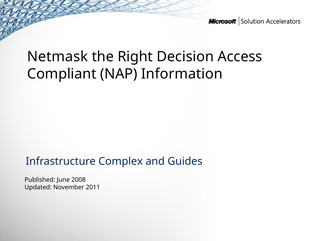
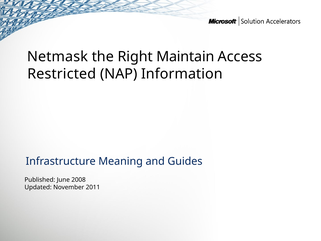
Decision: Decision -> Maintain (185, 57)
Compliant: Compliant -> Restricted (62, 74)
Complex: Complex -> Meaning (121, 161)
